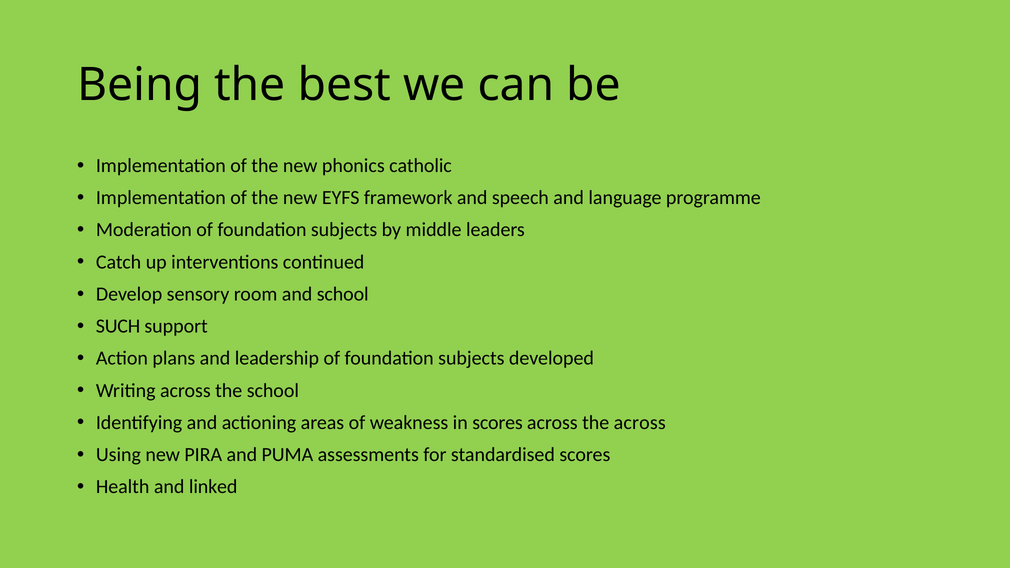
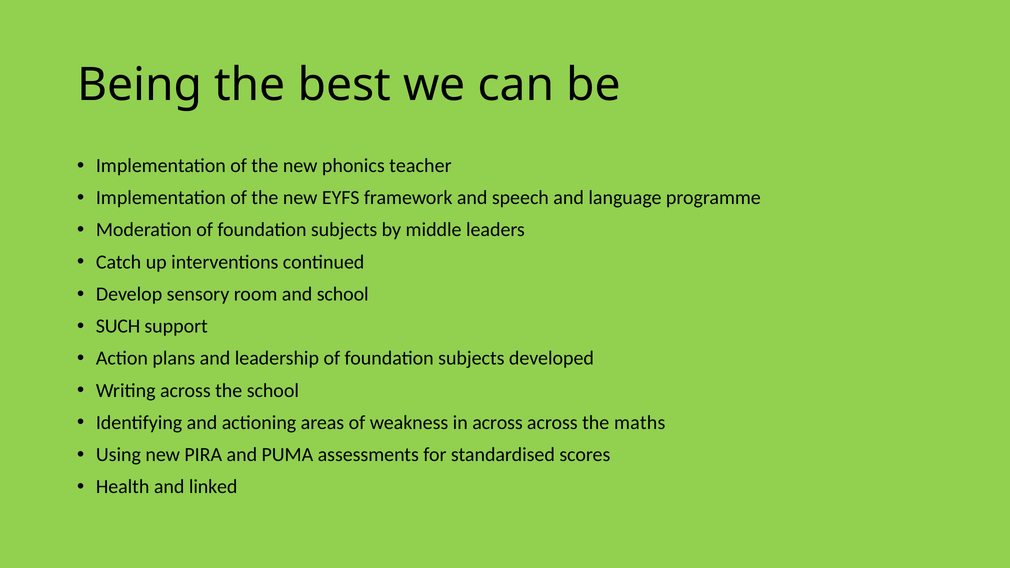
catholic: catholic -> teacher (420, 166)
in scores: scores -> across (497, 423)
the across: across -> maths (640, 423)
